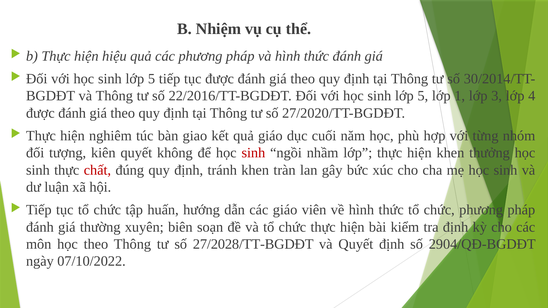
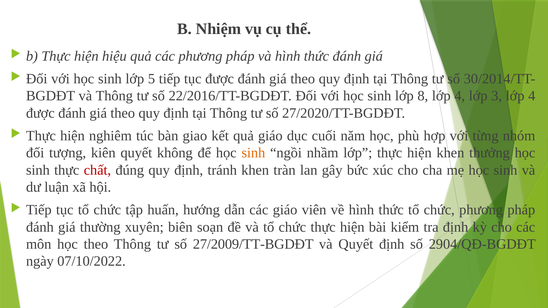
5: 5 -> 8 (423, 96)
1: 1 -> 4 (460, 96)
sinh colour: red -> orange (253, 153)
27/2028/TT-BGDĐT: 27/2028/TT-BGDĐT -> 27/2009/TT-BGDĐT (253, 244)
